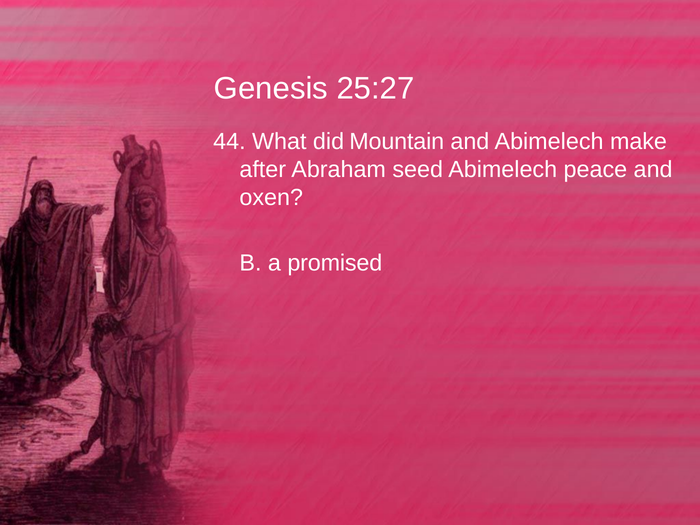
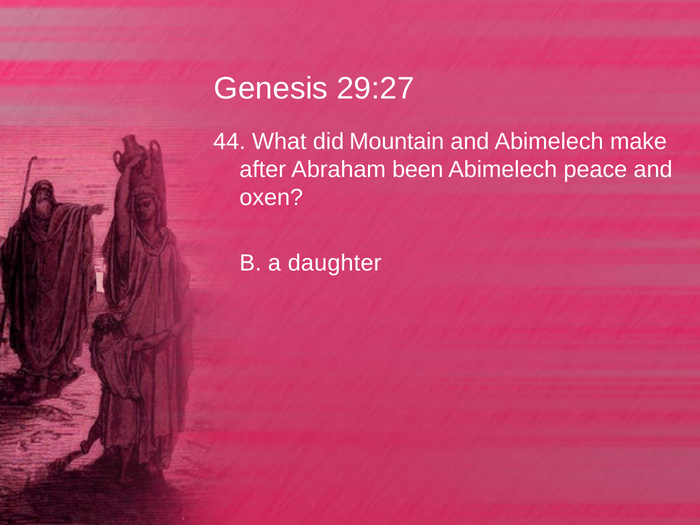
25:27: 25:27 -> 29:27 (376, 89)
seed: seed -> been (418, 170)
promised: promised -> daughter (335, 263)
